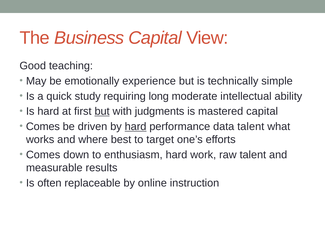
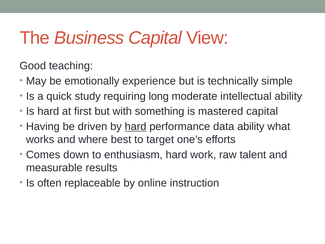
but underline: present -> none (102, 111)
judgments: judgments -> something (160, 111)
Comes: Comes -> Having (43, 126)
data talent: talent -> ability (251, 126)
